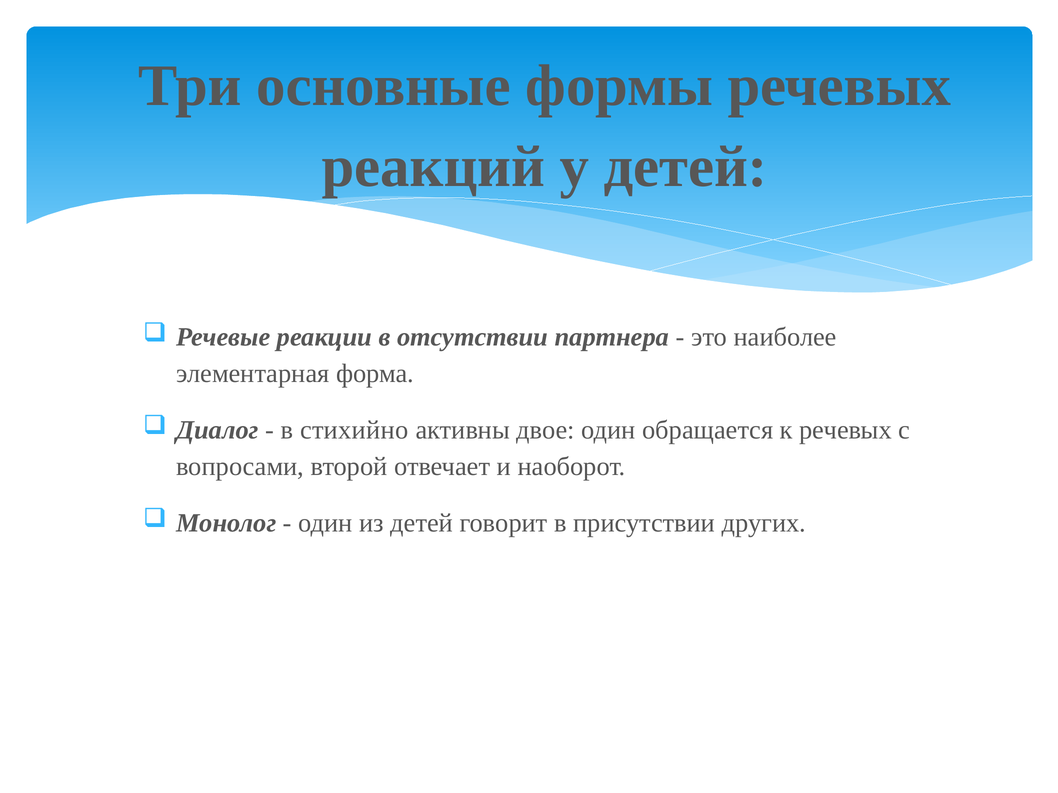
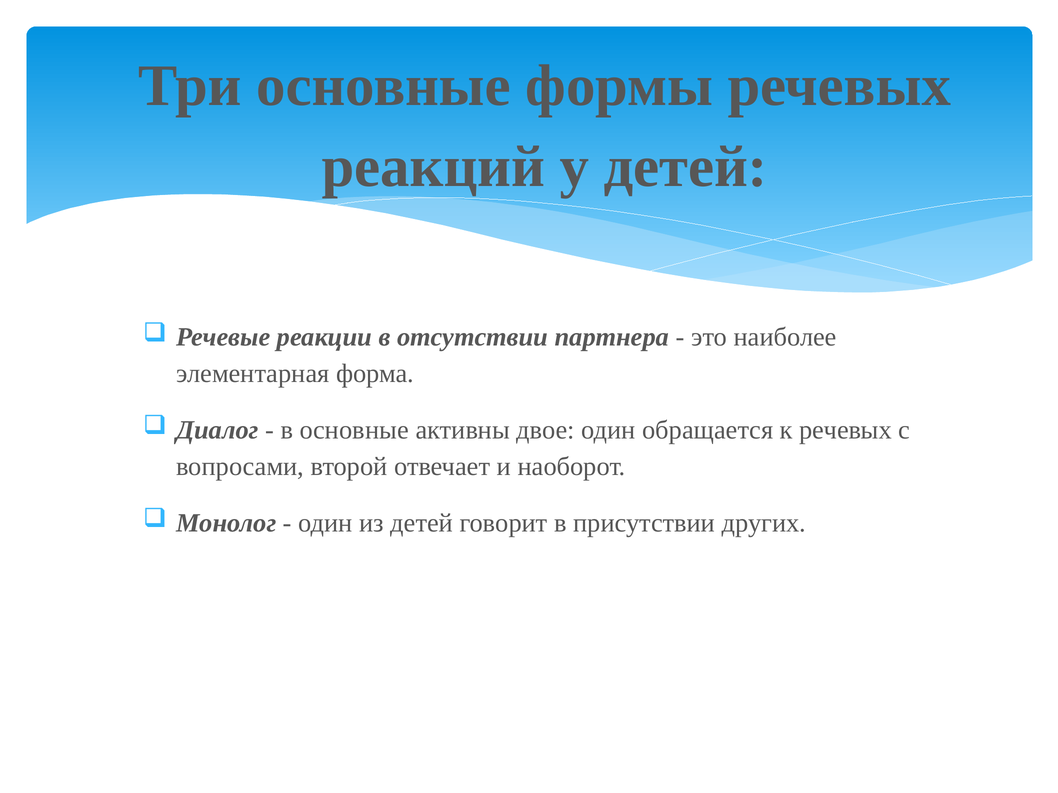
в стихийно: стихийно -> основные (354, 430)
